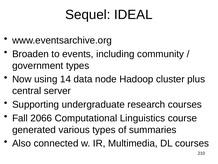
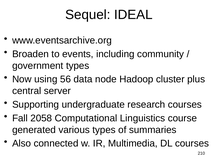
14: 14 -> 56 (65, 79)
2066: 2066 -> 2058 (41, 118)
